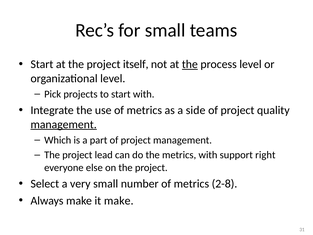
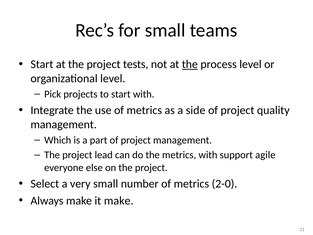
itself: itself -> tests (136, 64)
management underline: present -> none (64, 124)
right: right -> agile (265, 155)
2-8: 2-8 -> 2-0 (225, 184)
